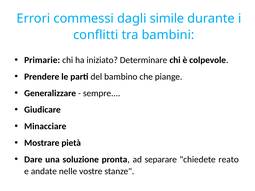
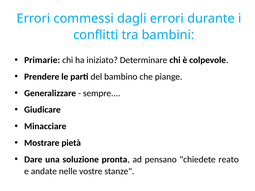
dagli simile: simile -> errori (167, 19)
separare: separare -> pensano (161, 160)
